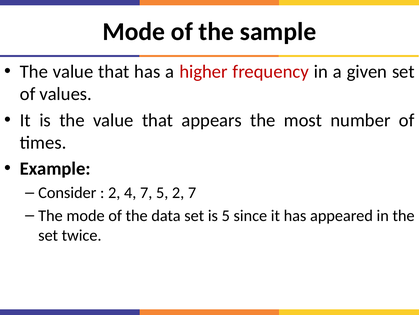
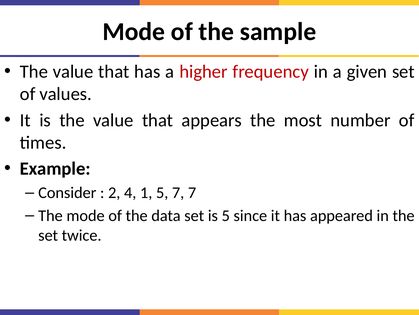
4 7: 7 -> 1 (146, 192)
5 2: 2 -> 7 (178, 192)
